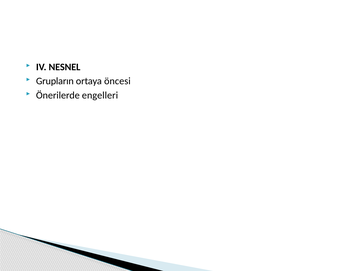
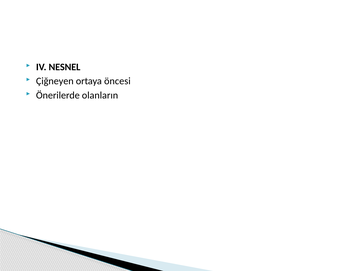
Grupların: Grupların -> Çiğneyen (55, 81)
engelleri: engelleri -> olanların (100, 95)
